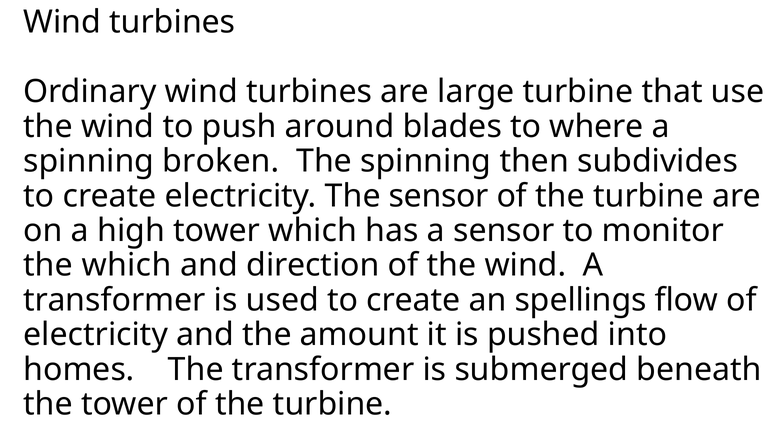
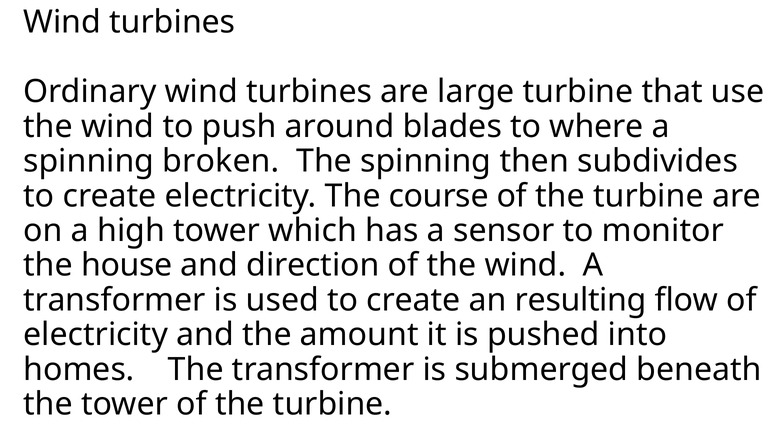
The sensor: sensor -> course (439, 196)
the which: which -> house (127, 265)
spellings: spellings -> resulting (581, 300)
